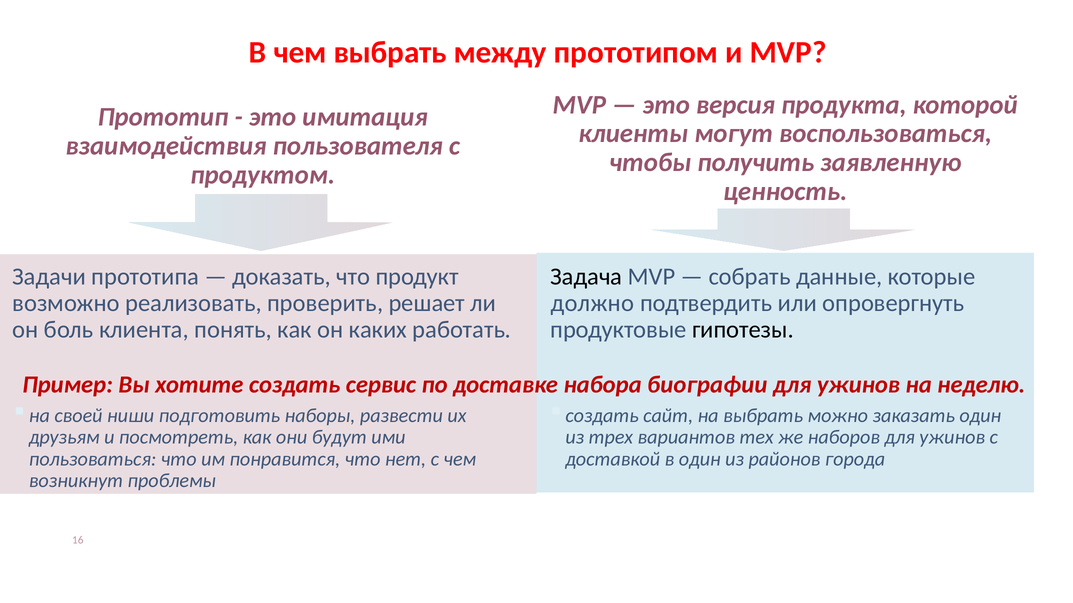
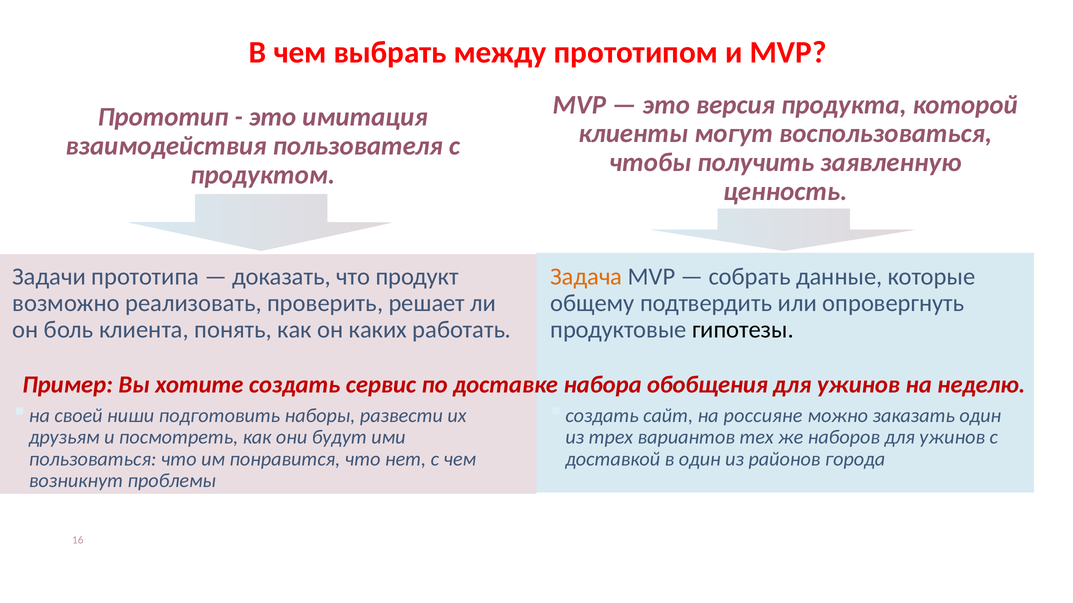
Задача colour: black -> orange (586, 277)
должно: должно -> общему (592, 303)
биографии: биографии -> обобщения (707, 385)
на выбрать: выбрать -> россияне (763, 416)
